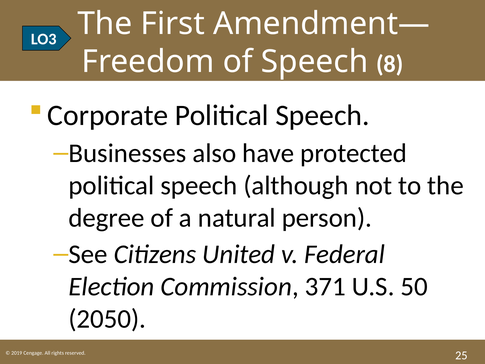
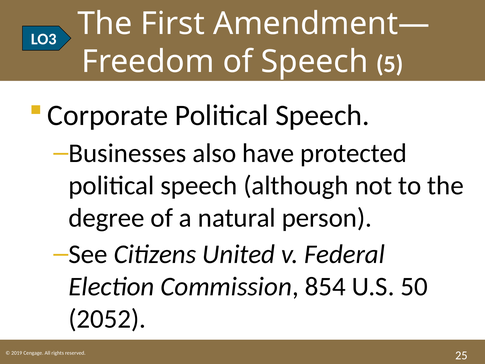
8: 8 -> 5 (390, 64)
371: 371 -> 854 (325, 287)
2050: 2050 -> 2052 (107, 319)
